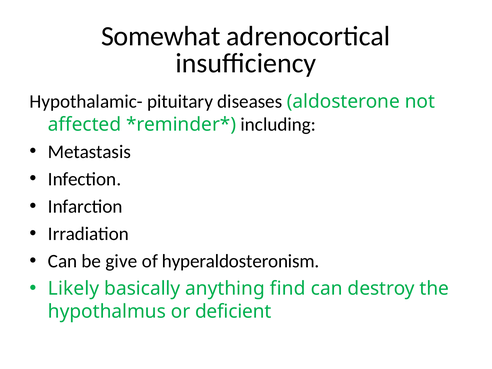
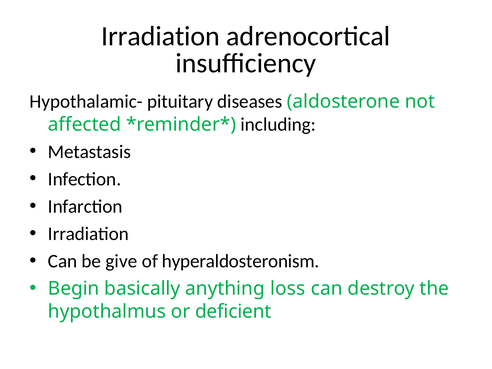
Somewhat: Somewhat -> Irradiation (161, 36)
Likely: Likely -> Begin (74, 288)
find: find -> loss (288, 288)
